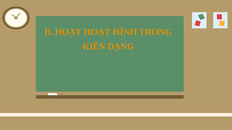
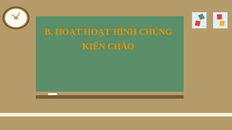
TRONG: TRONG -> CHÚNG (156, 32)
DẠNG: DẠNG -> CHÀO (121, 47)
